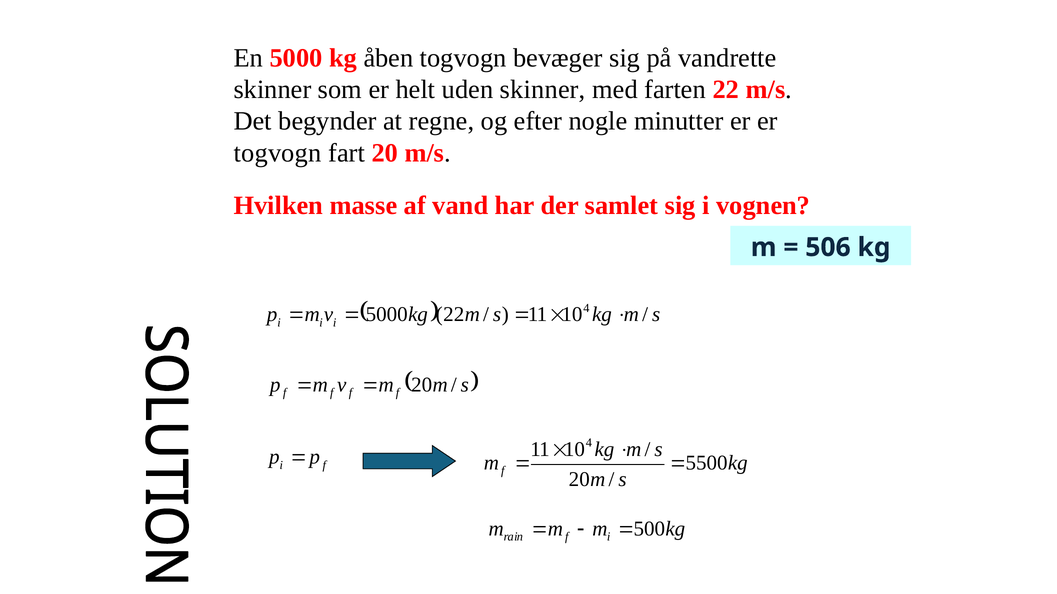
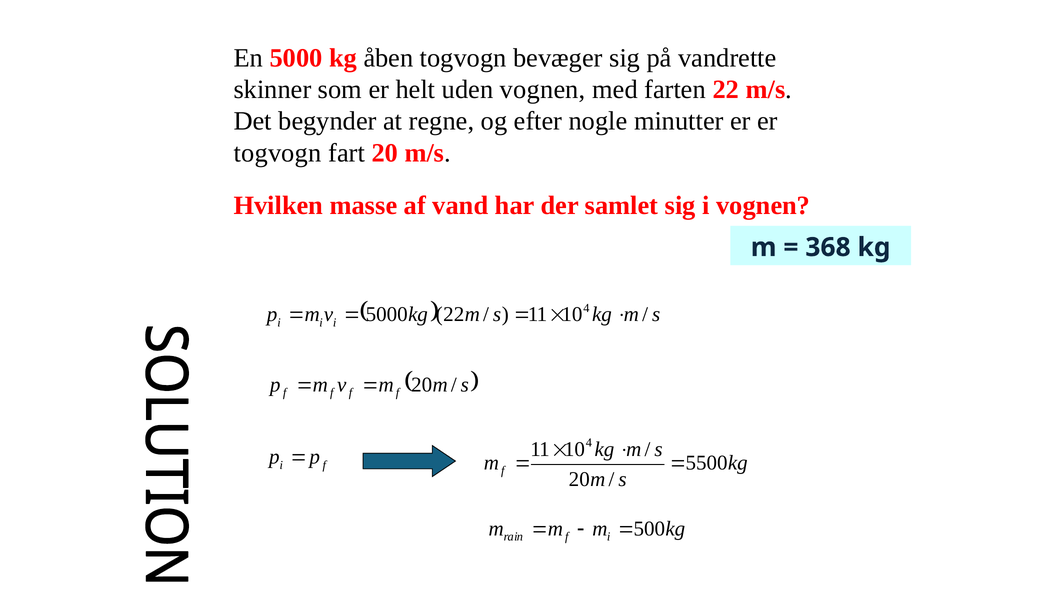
uden skinner: skinner -> vognen (543, 90)
506: 506 -> 368 (828, 248)
